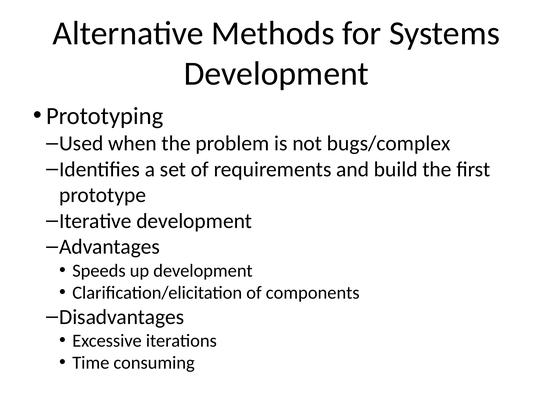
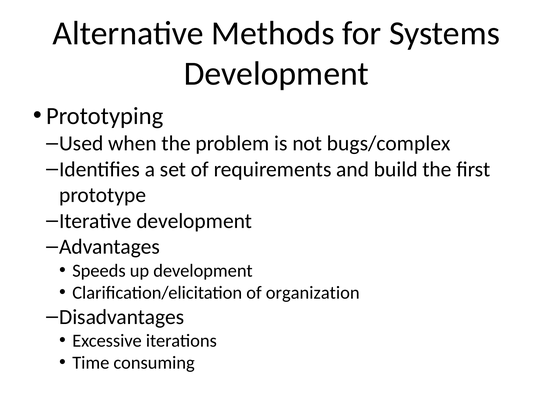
components: components -> organization (313, 293)
